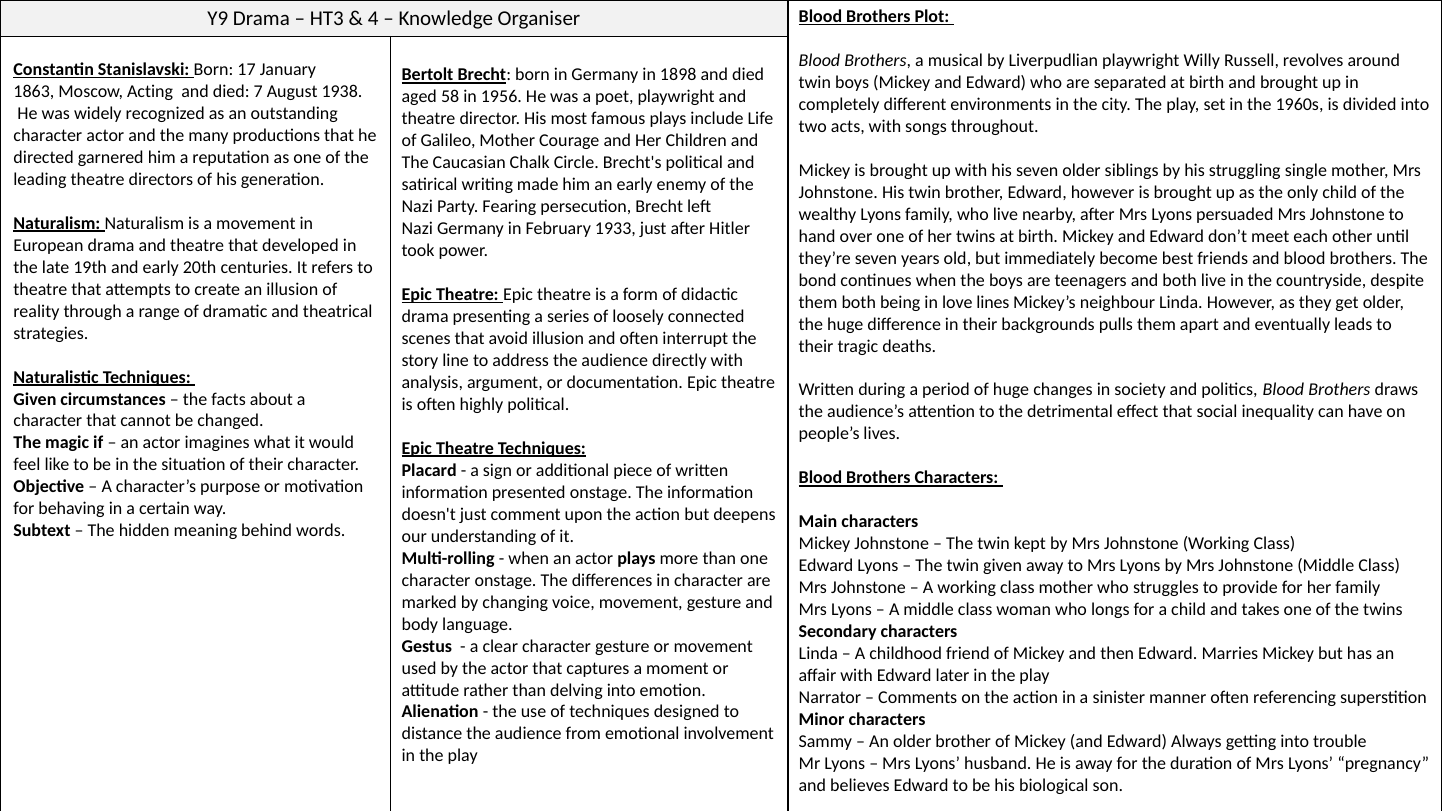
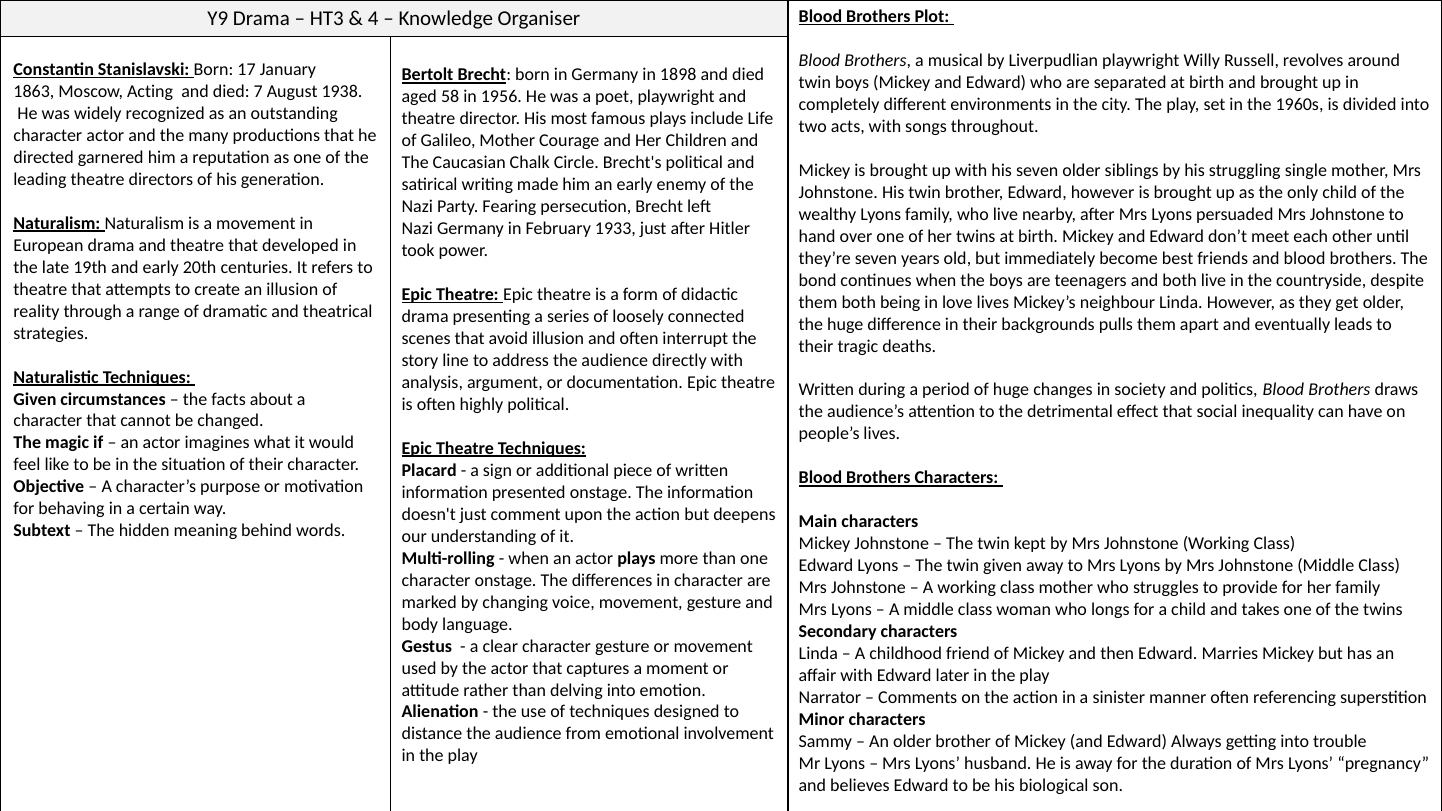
love lines: lines -> lives (993, 302)
